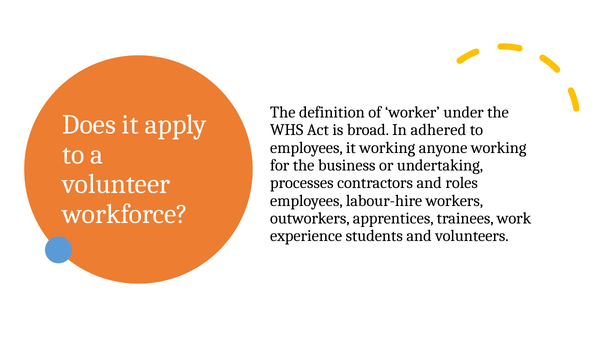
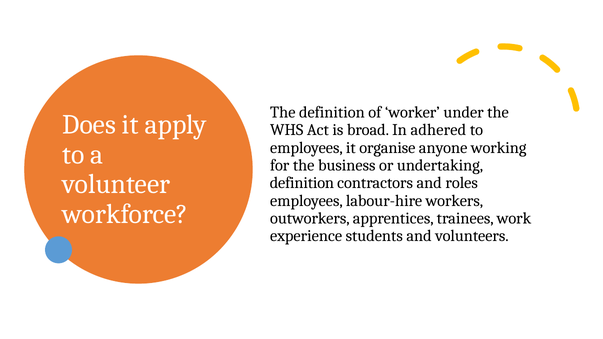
it working: working -> organise (387, 148)
processes: processes -> definition (302, 183)
